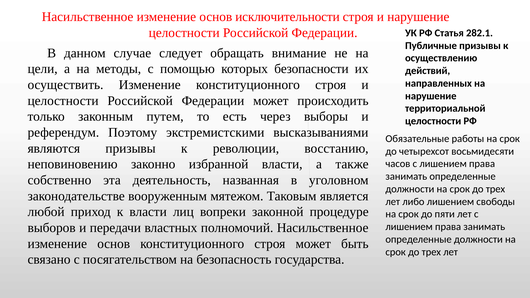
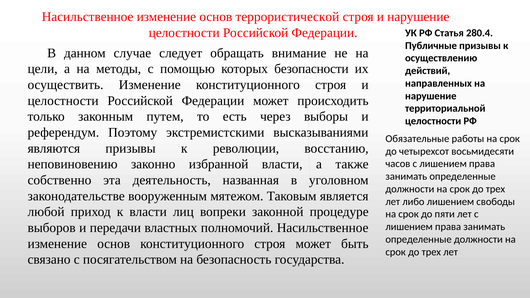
исключительности: исключительности -> террористической (287, 17)
282.1: 282.1 -> 280.4 (480, 33)
